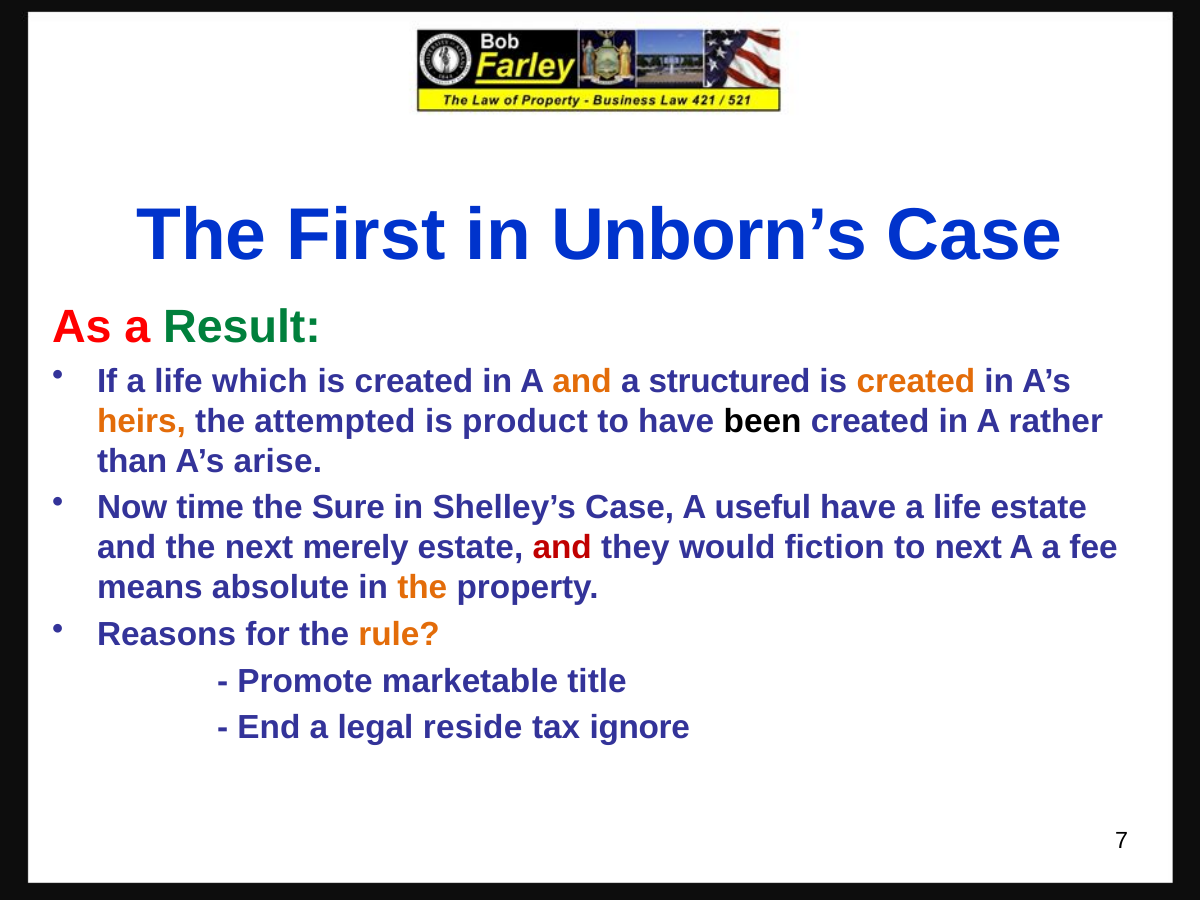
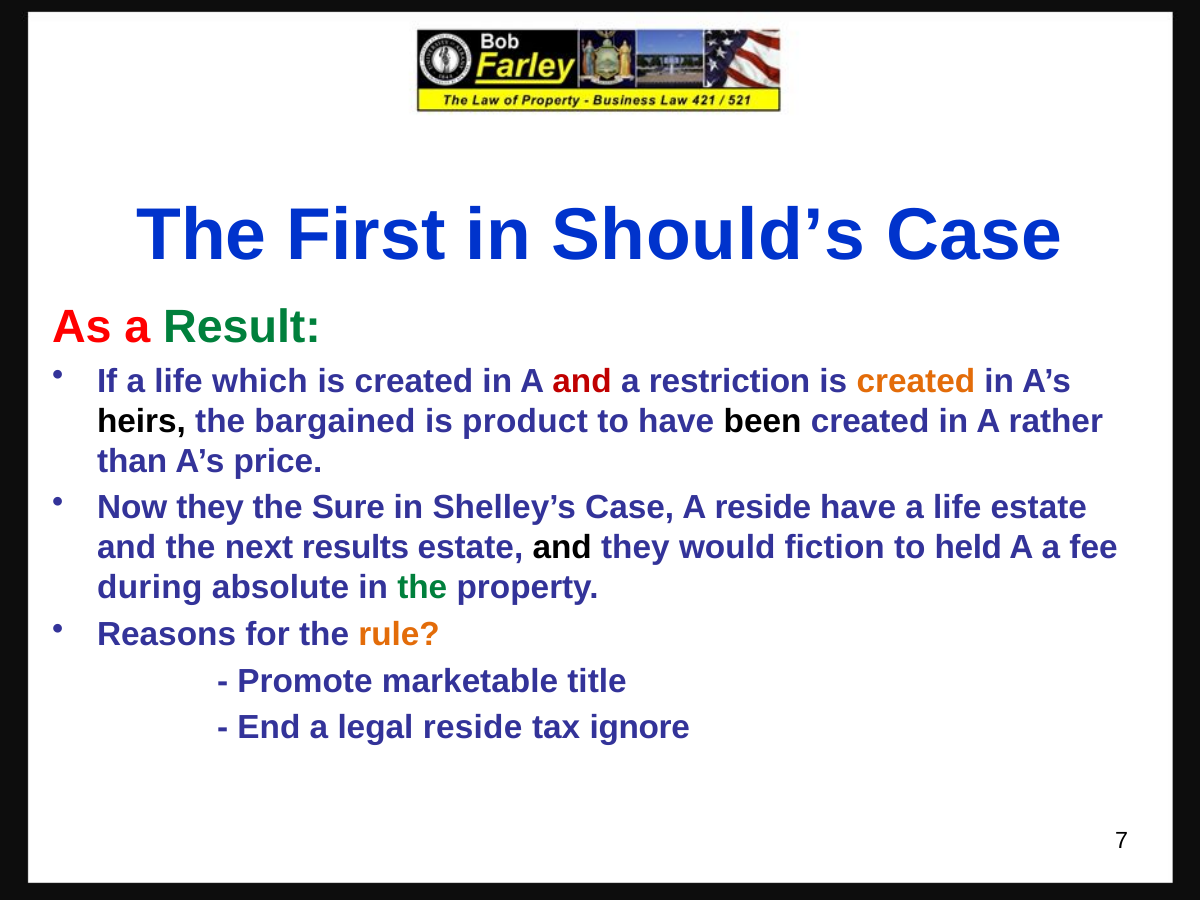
Unborn’s: Unborn’s -> Should’s (708, 235)
and colour: orange -> red (582, 381)
structured: structured -> restriction (730, 381)
heirs colour: orange -> black (141, 421)
attempted: attempted -> bargained (335, 421)
arise: arise -> price (278, 461)
Now time: time -> they (210, 508)
A useful: useful -> reside (763, 508)
merely: merely -> results (356, 548)
and colour: red -> black (562, 548)
to next: next -> held (968, 548)
means: means -> during (150, 588)
the colour: orange -> green (422, 588)
